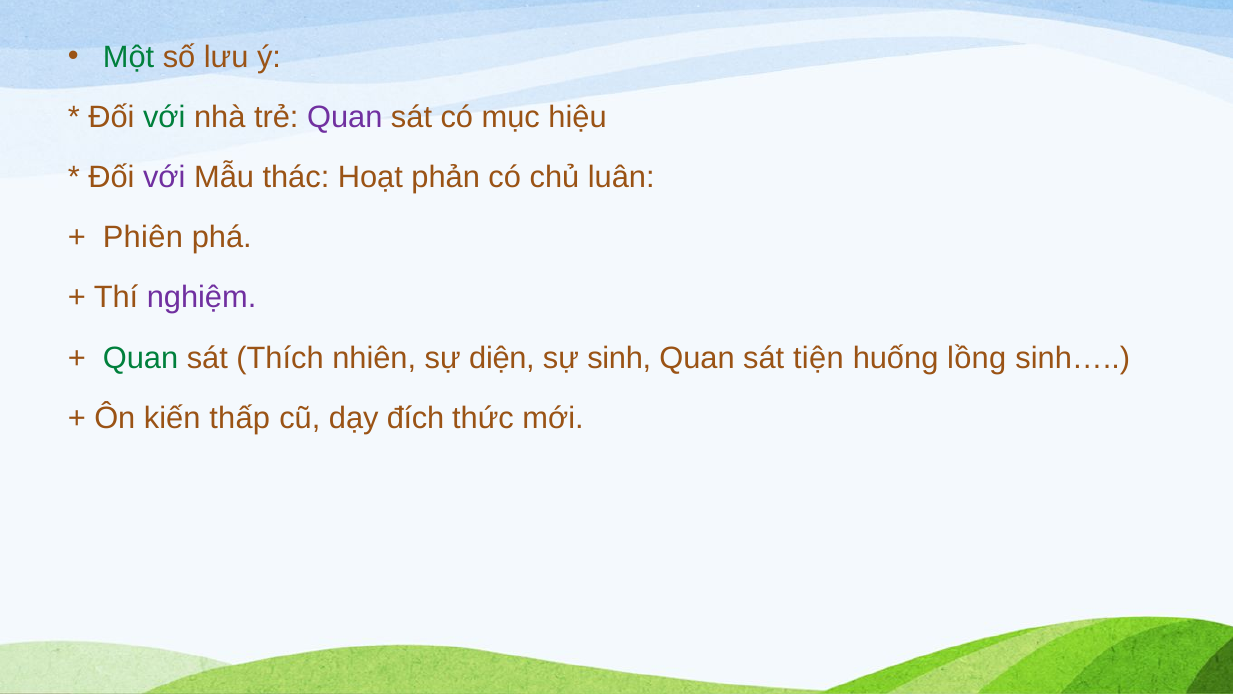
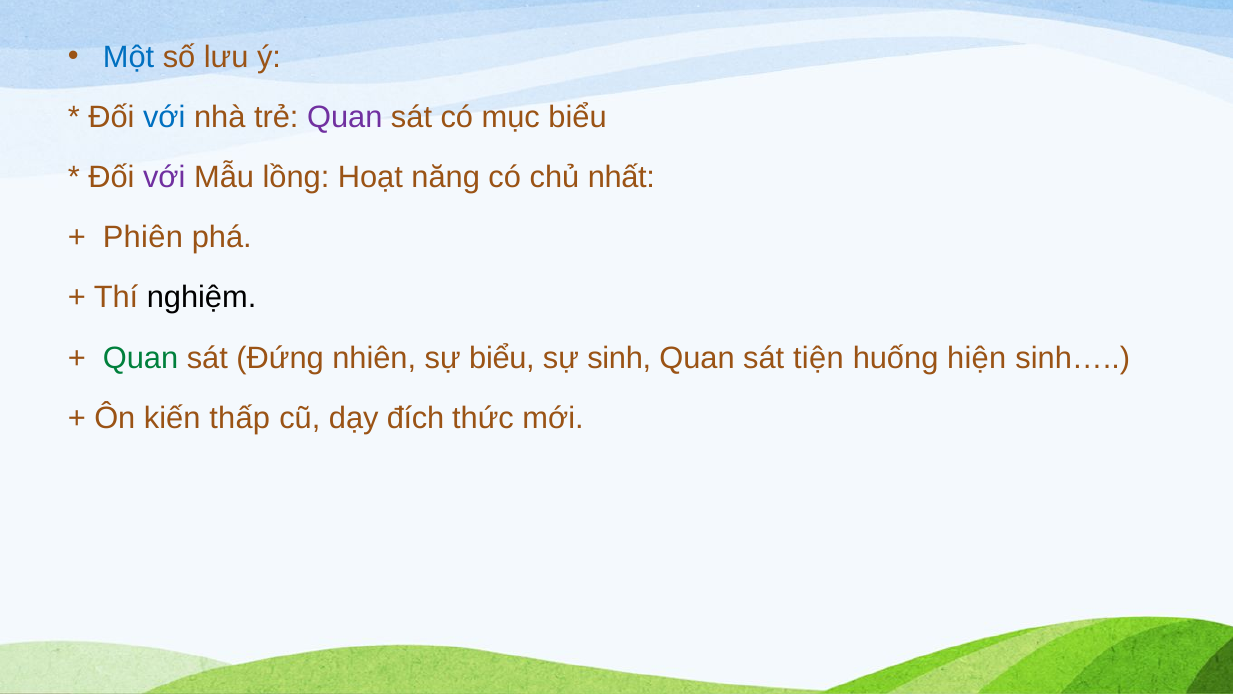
Một colour: green -> blue (129, 57)
với colour: green -> blue (164, 117)
mục hiệu: hiệu -> biểu (578, 117)
thác: thác -> lồng (296, 177)
phản: phản -> năng (446, 177)
luân: luân -> nhất (621, 177)
nghiệm colour: purple -> black (202, 298)
Thích: Thích -> Đứng (280, 358)
sự diện: diện -> biểu (502, 358)
lồng: lồng -> hiện (977, 358)
